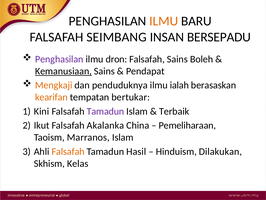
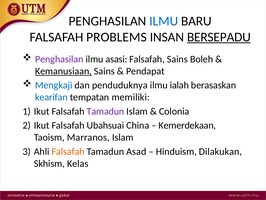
ILMU colour: orange -> blue (164, 21)
SEIMBANG: SEIMBANG -> PROBLEMS (117, 37)
BERSEPADU underline: none -> present (219, 37)
dron: dron -> asasi (116, 59)
Mengkaji colour: orange -> blue (54, 85)
kearifan colour: orange -> blue (51, 97)
bertukar: bertukar -> memiliki (131, 97)
Kini: Kini -> Ikut (42, 111)
Terbaik: Terbaik -> Colonia (174, 111)
Akalanka: Akalanka -> Ubahsuai (105, 125)
Pemeliharaan: Pemeliharaan -> Kemerdekaan (187, 125)
Hasil: Hasil -> Asad (136, 151)
